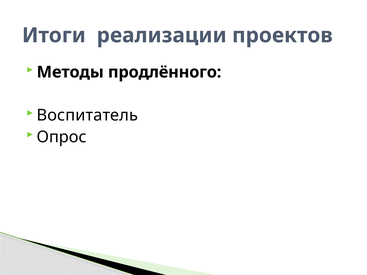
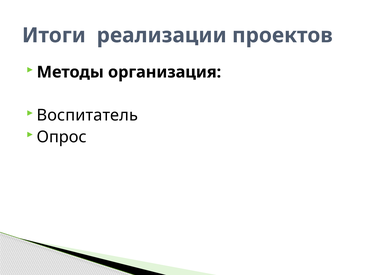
продлённого: продлённого -> организация (165, 72)
